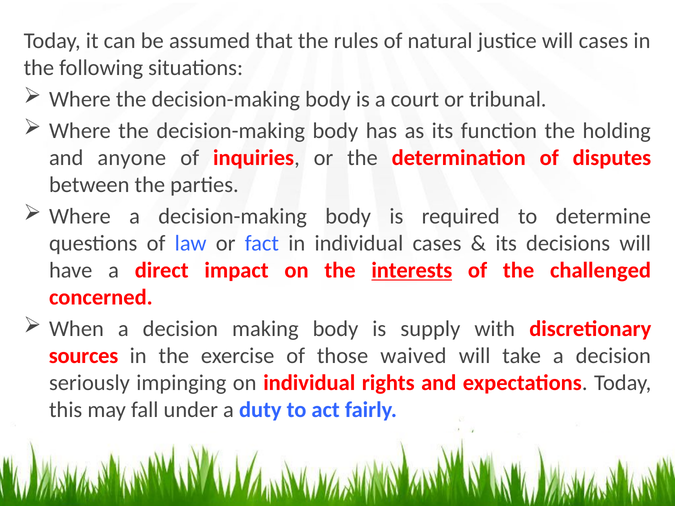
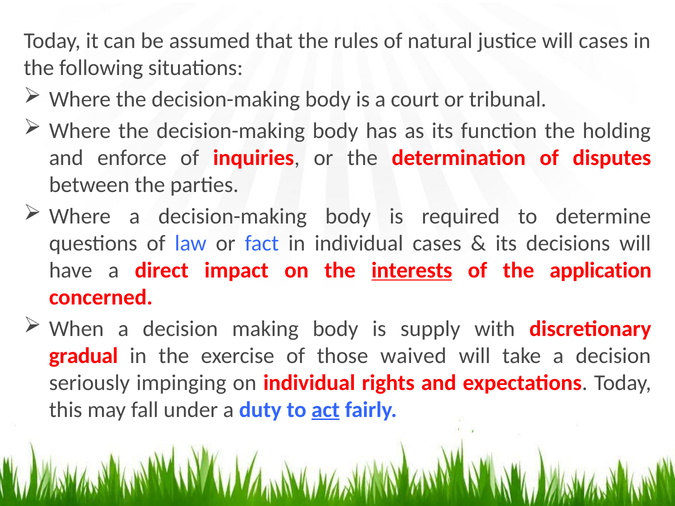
anyone: anyone -> enforce (132, 158)
challenged: challenged -> application (601, 270)
sources: sources -> gradual (84, 356)
act underline: none -> present (326, 410)
